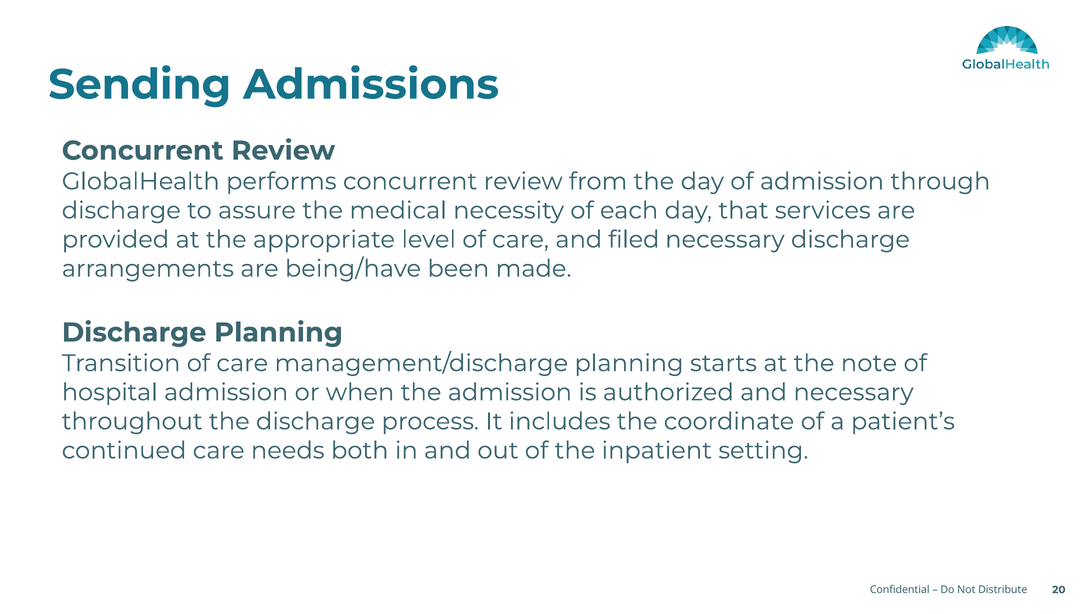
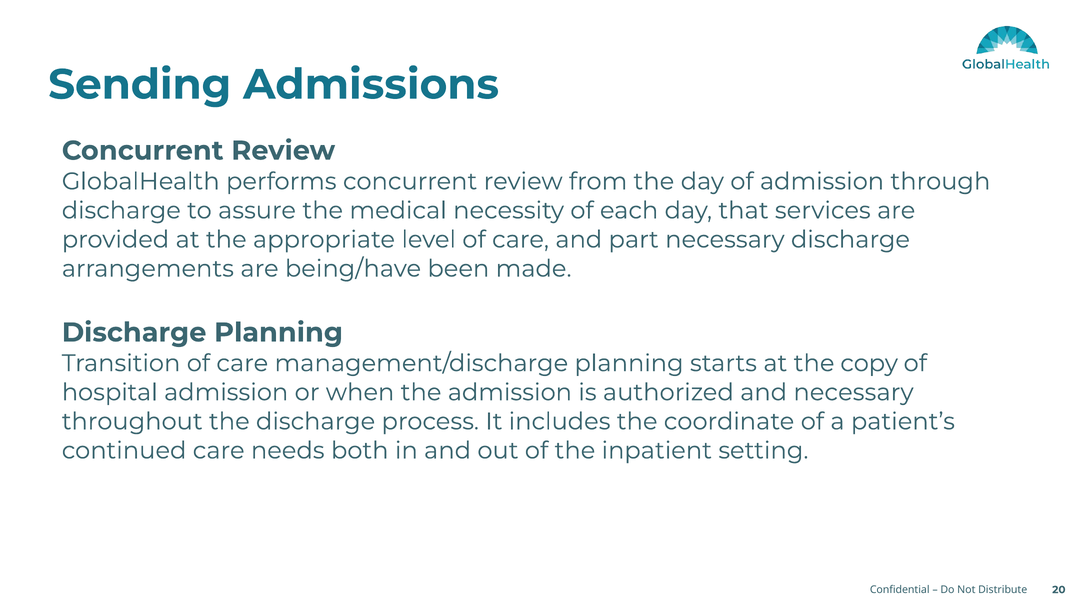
filed: filed -> part (634, 239)
note: note -> copy (869, 363)
